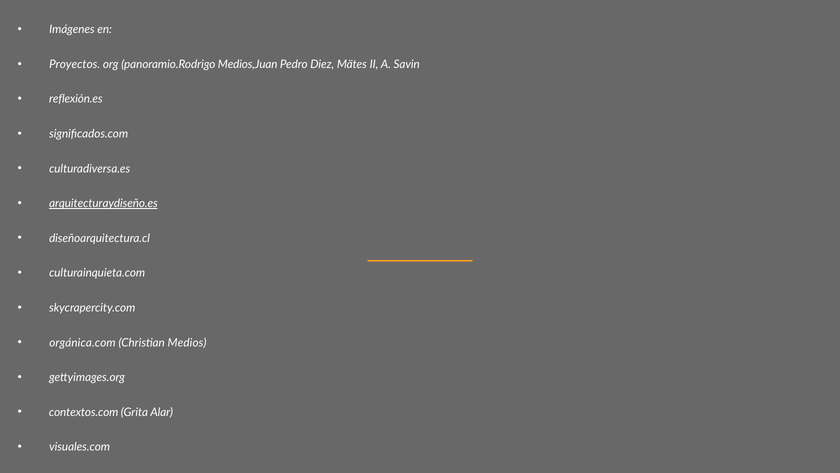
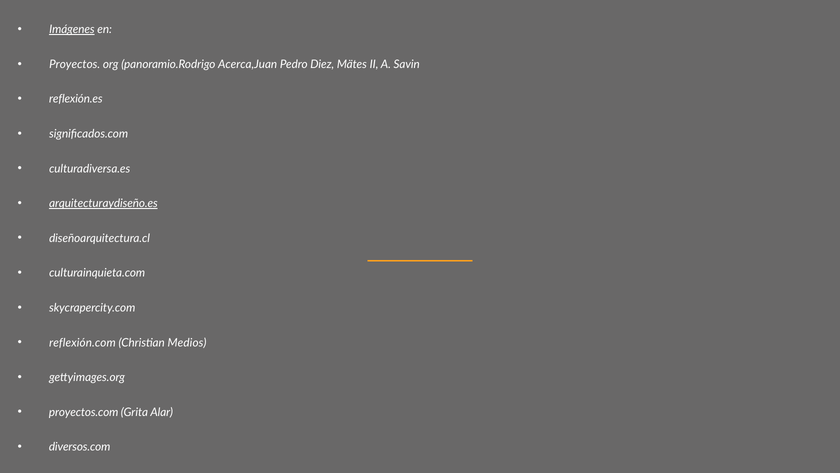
Imágenes underline: none -> present (72, 30)
Medios,Juan: Medios,Juan -> Acerca,Juan (248, 64)
orgánica.com: orgánica.com -> reflexión.com (82, 342)
contextos.com: contextos.com -> proyectos.com (84, 412)
visuales.com: visuales.com -> diversos.com (80, 447)
